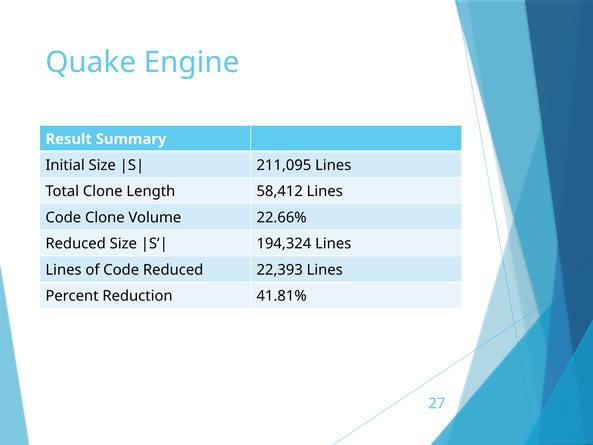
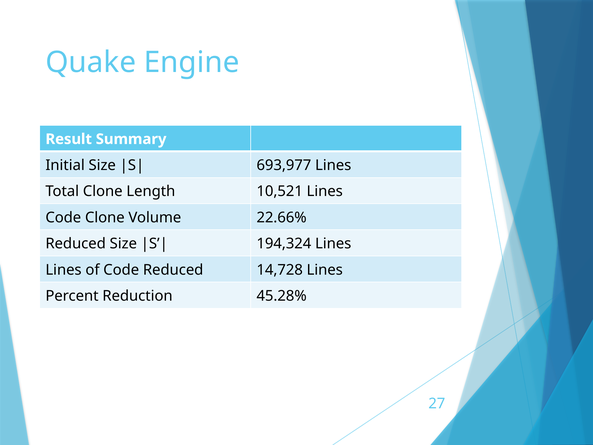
211,095: 211,095 -> 693,977 (284, 165)
58,412: 58,412 -> 10,521 (280, 191)
22,393: 22,393 -> 14,728 (280, 270)
41.81%: 41.81% -> 45.28% (282, 296)
